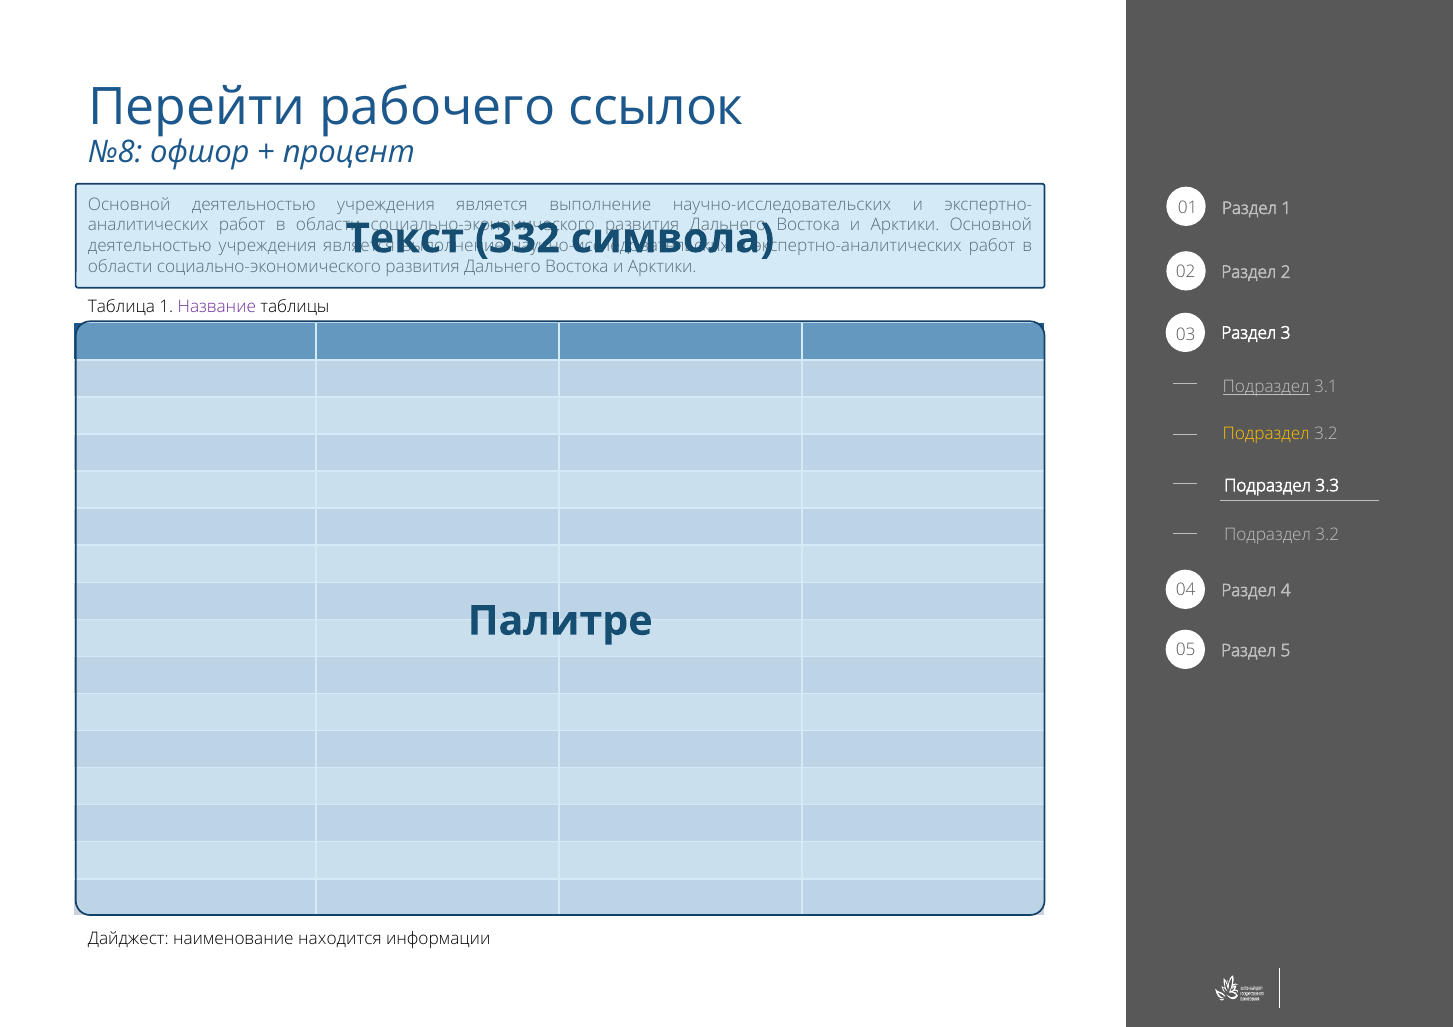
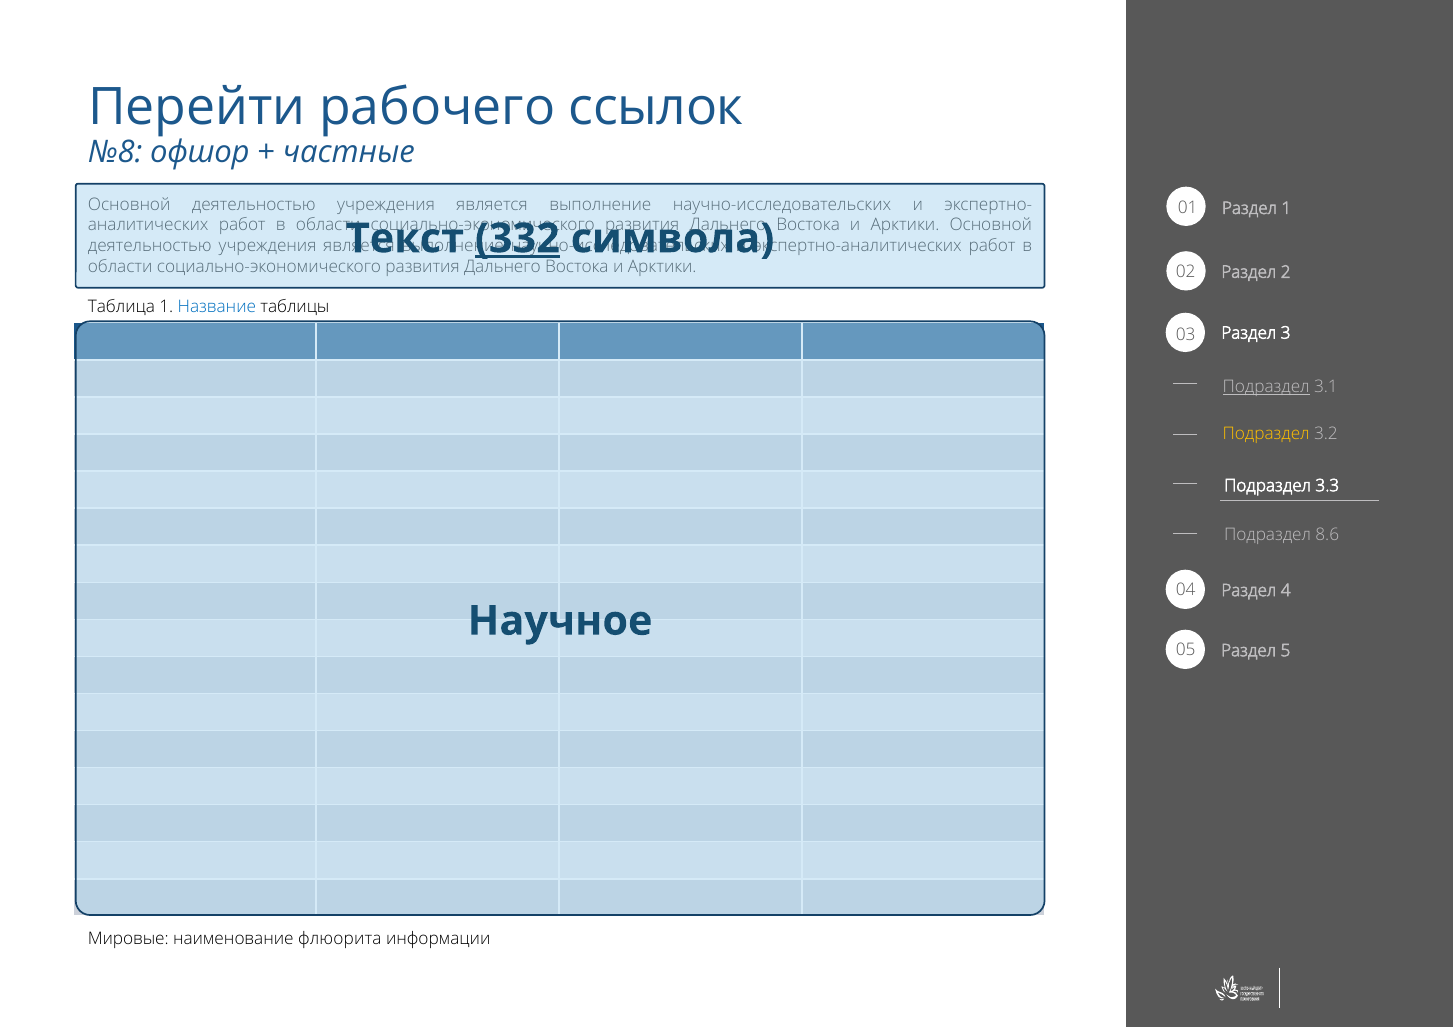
процент: процент -> частные (349, 152)
332 underline: none -> present (517, 239)
Название colour: purple -> blue (217, 307)
3.2: 3.2 -> 8.6 (1327, 535)
Палитре: Палитре -> Научное (560, 621)
Дайджест: Дайджест -> Мировые (128, 940)
находится: находится -> флюорита (340, 940)
